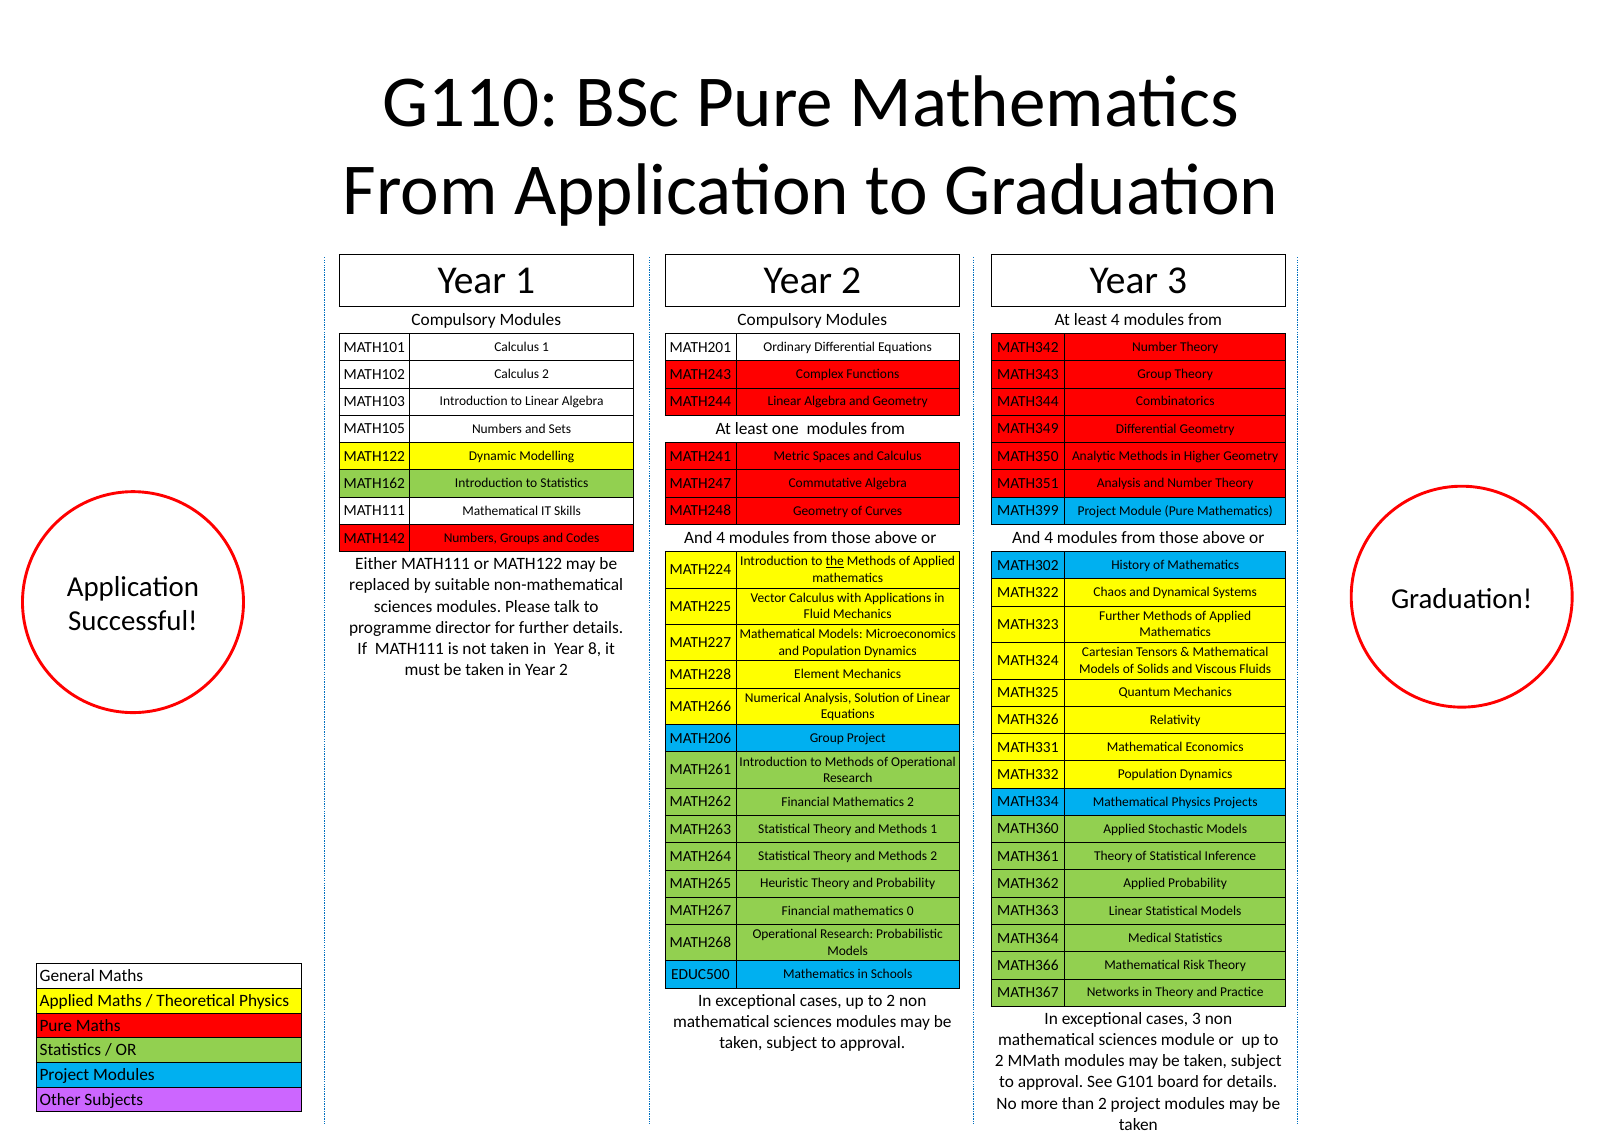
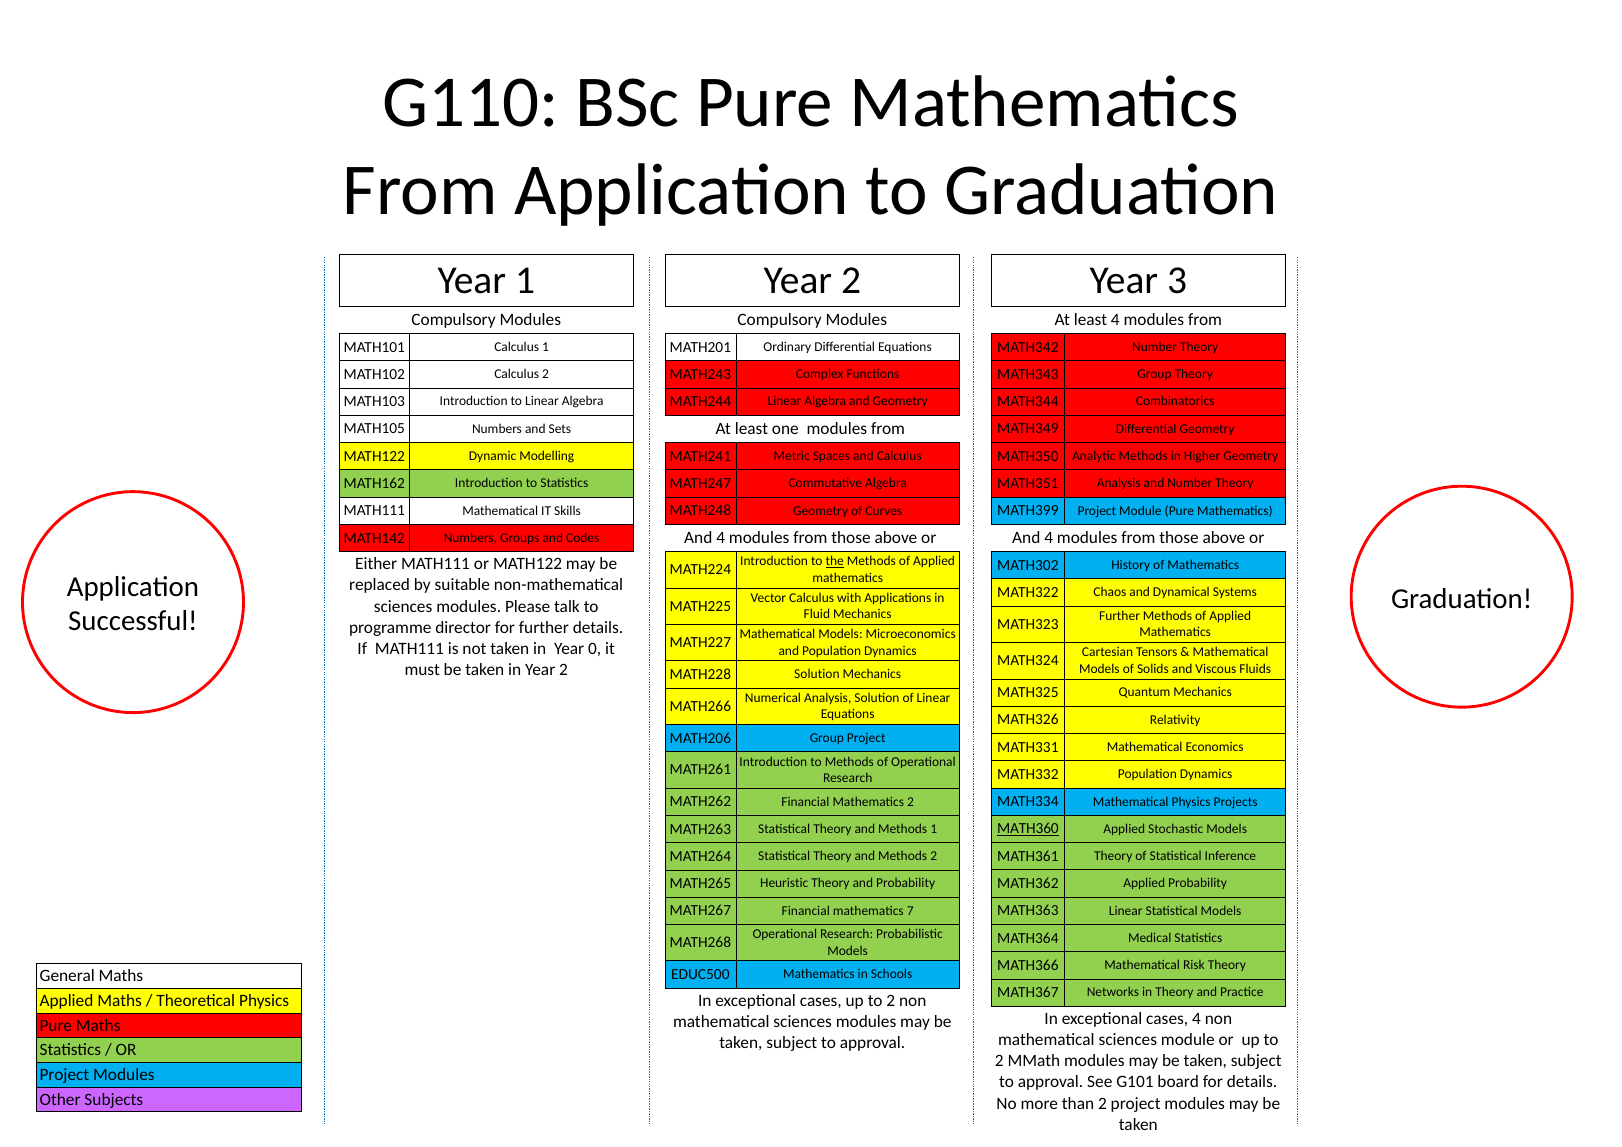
8: 8 -> 0 (595, 649)
MATH228 Element: Element -> Solution (817, 675)
MATH360 underline: none -> present (1028, 829)
0: 0 -> 7 (910, 911)
cases 3: 3 -> 4 (1196, 1019)
